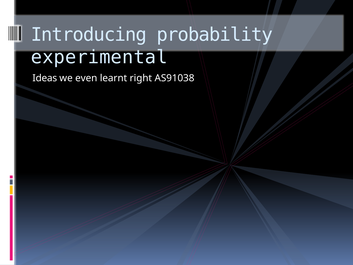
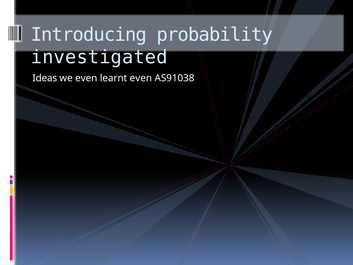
experimental: experimental -> investigated (99, 57)
learnt right: right -> even (141, 78)
